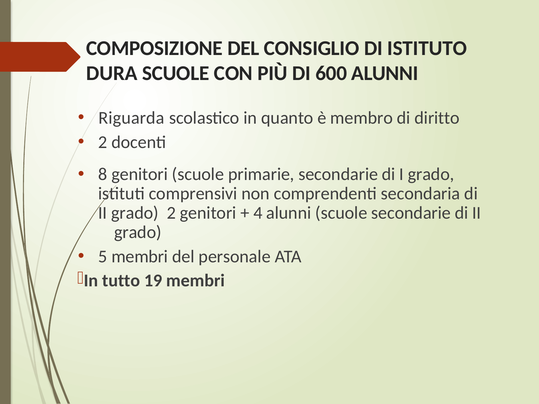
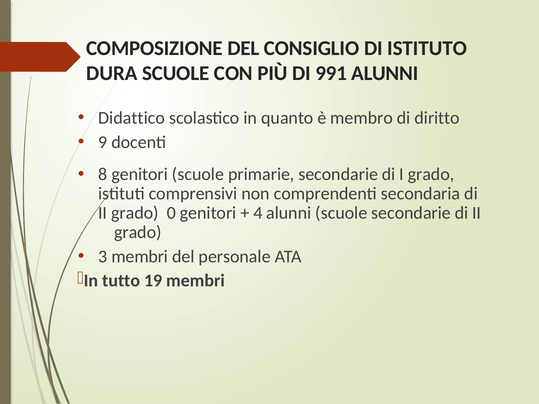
600: 600 -> 991 (331, 73)
Riguarda: Riguarda -> Didattico (132, 118)
2: 2 -> 9 (103, 142)
grado 2: 2 -> 0 (171, 213)
5: 5 -> 3 (103, 257)
